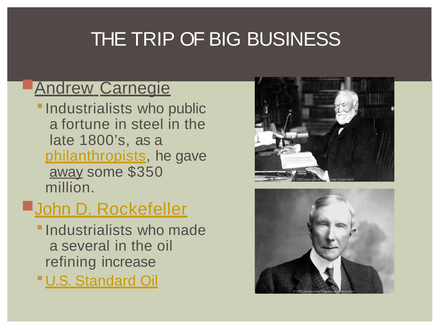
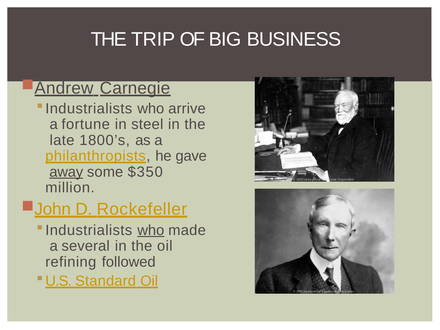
public: public -> arrive (187, 109)
who underline: none -> present (151, 230)
increase: increase -> followed (129, 262)
